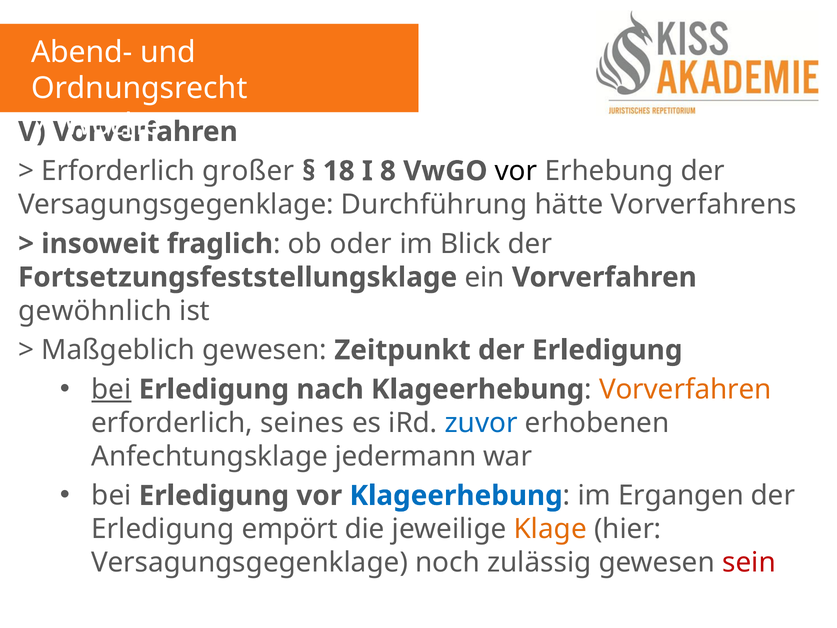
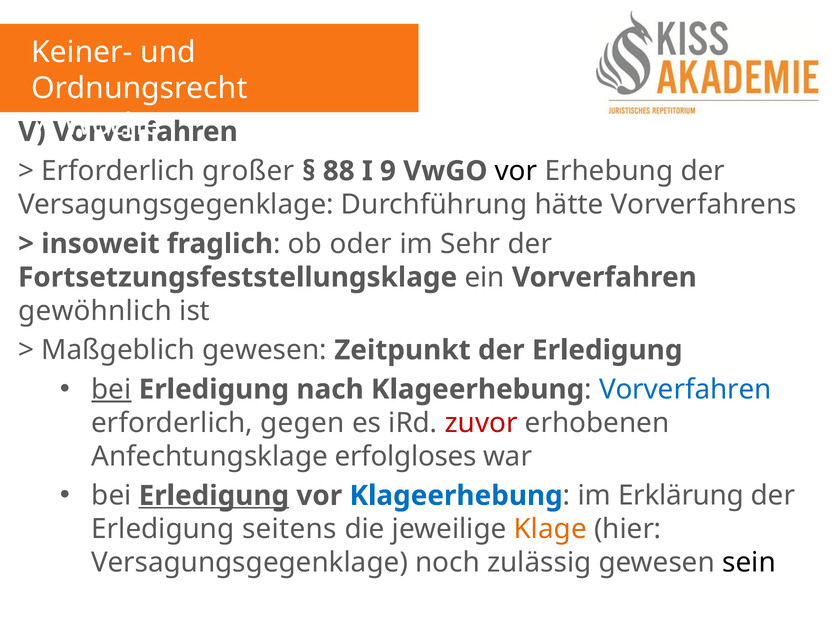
Abend-: Abend- -> Keiner- (82, 52)
18: 18 -> 88 (339, 171)
8: 8 -> 9 (388, 171)
Blick: Blick -> Sehr (470, 244)
Vorverfahren colour: orange -> blue (685, 389)
seines: seines -> gegen (302, 423)
zuvor colour: blue -> red (481, 423)
jedermann: jedermann -> erfolgloses (406, 456)
Erledigung underline: none -> present (214, 495)
im Ergangen: Ergangen -> Erklärung (681, 495)
empört: empört -> seitens (289, 529)
sein colour: red -> black (749, 562)
